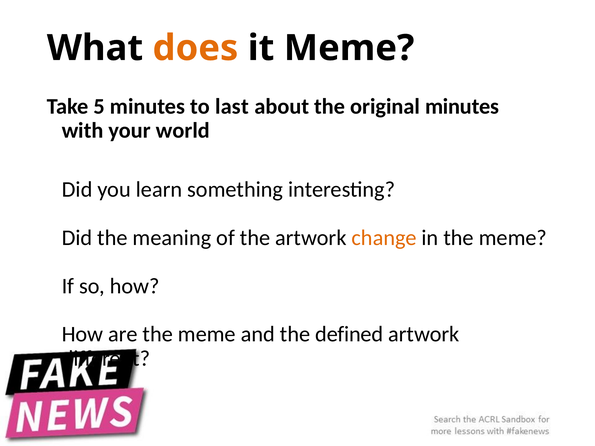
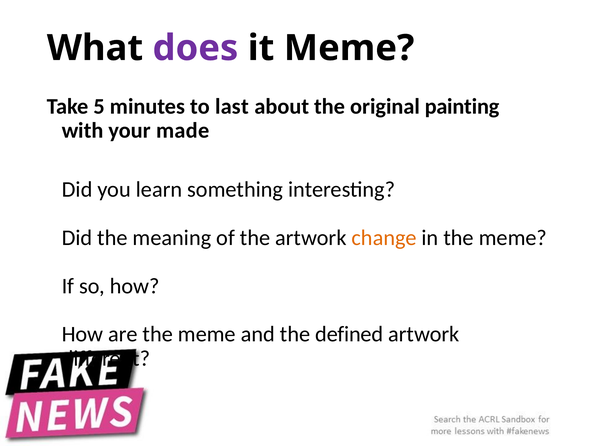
does colour: orange -> purple (195, 48)
original minutes: minutes -> painting (462, 106)
world: world -> made (183, 131)
